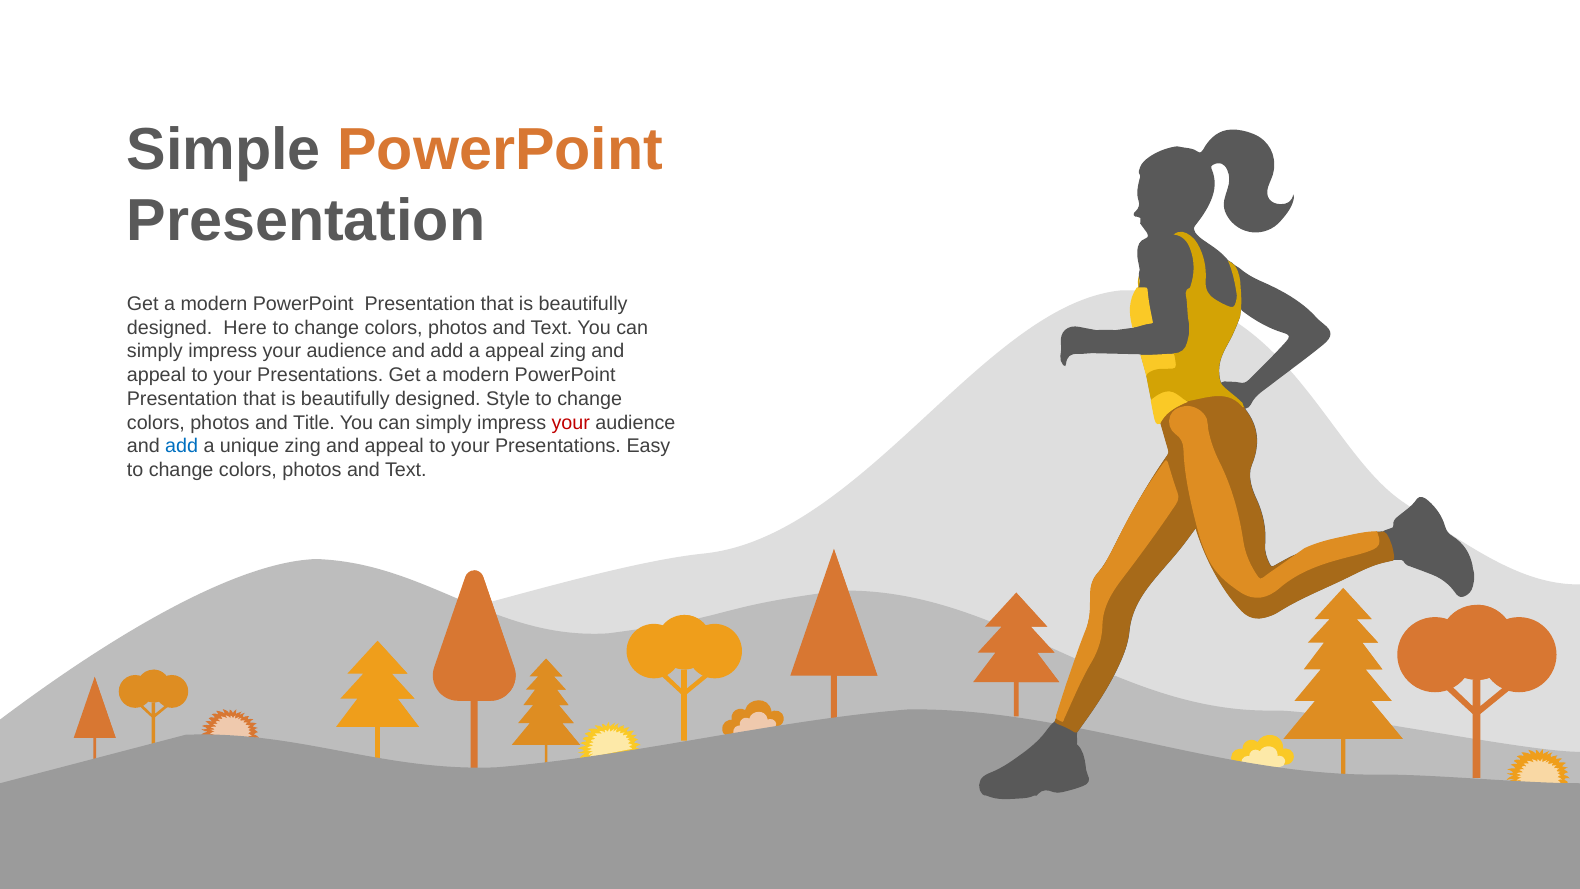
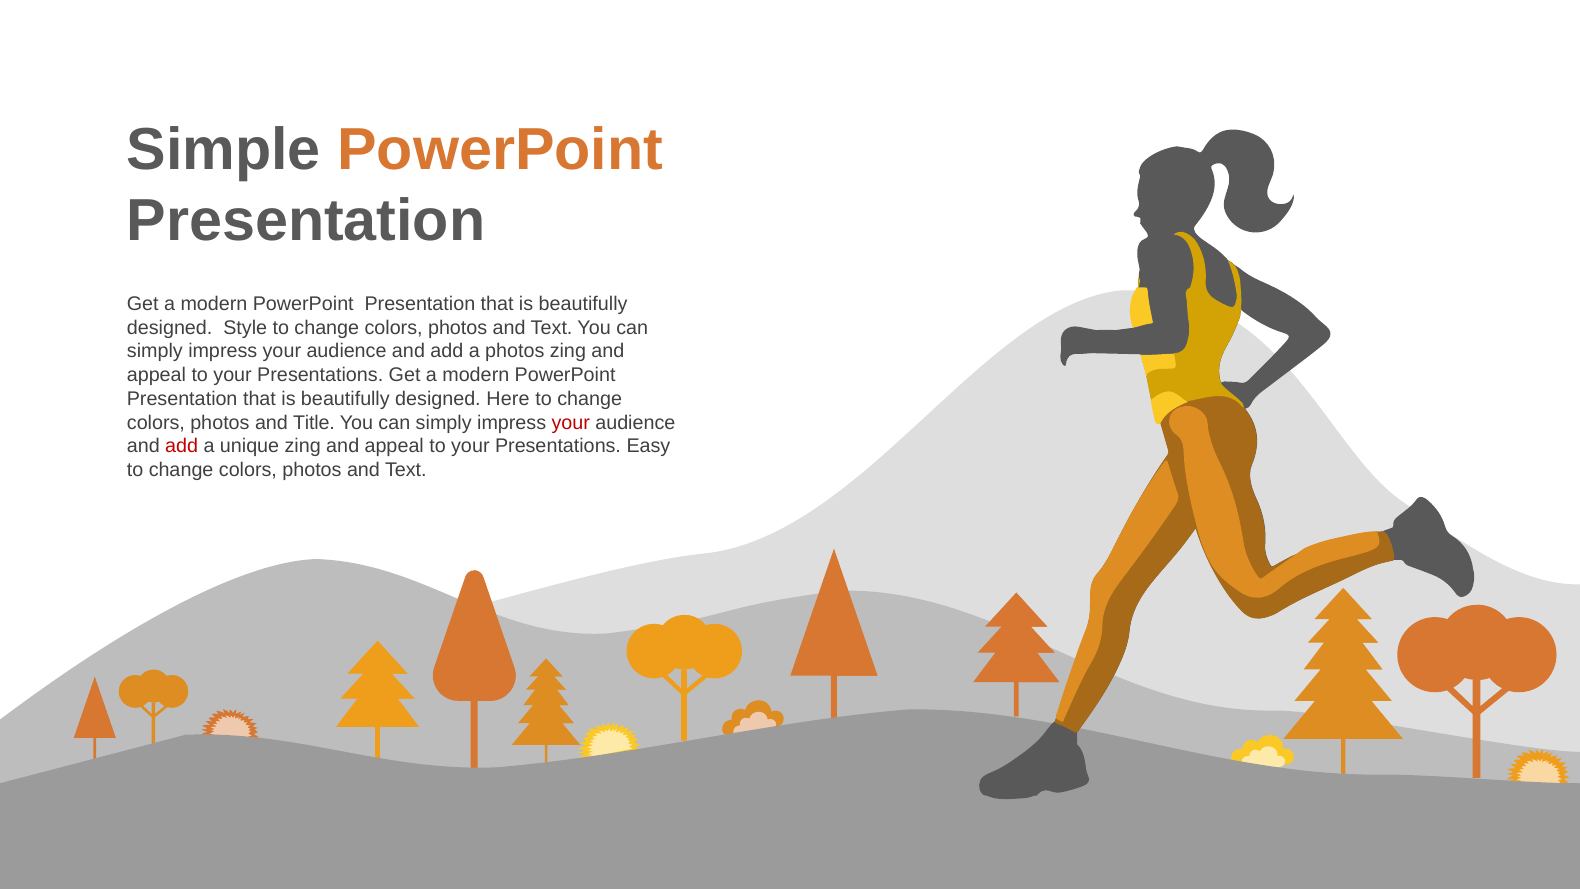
Here: Here -> Style (245, 328)
a appeal: appeal -> photos (515, 351)
Style: Style -> Here (508, 399)
add colour: blue -> red (182, 446)
